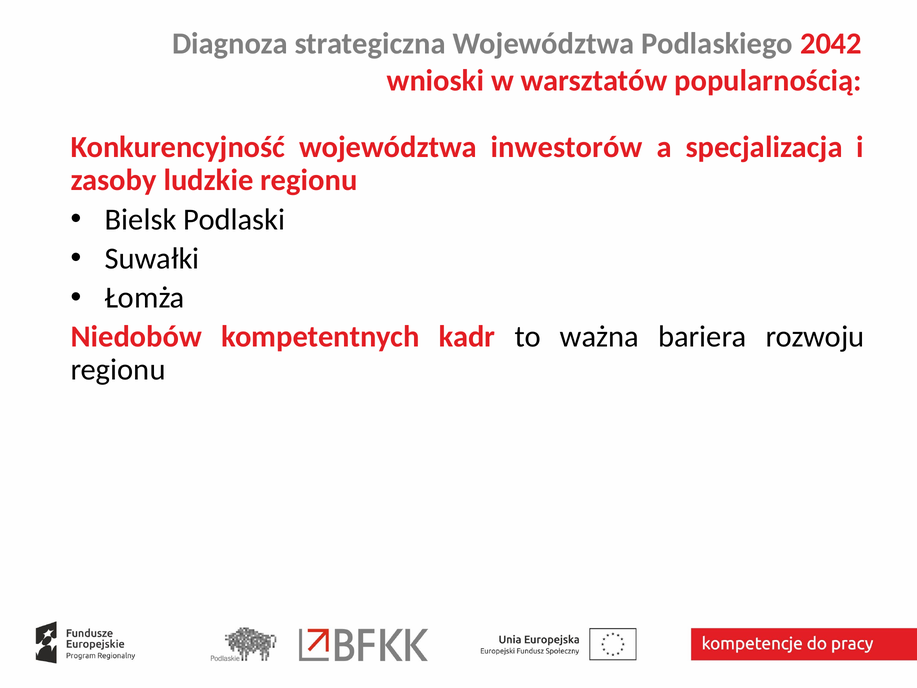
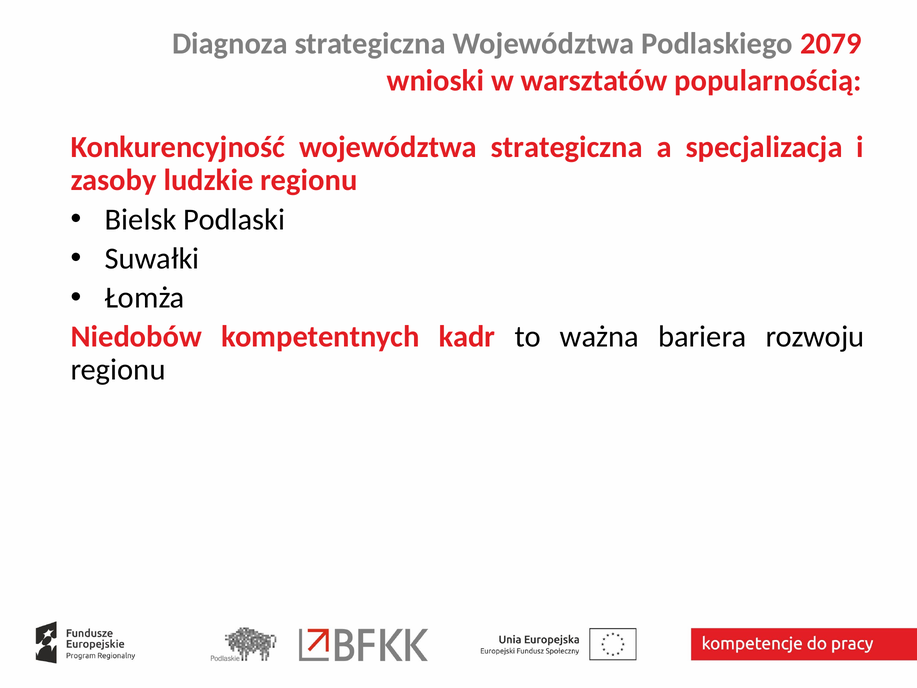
2042: 2042 -> 2079 (831, 44)
województwa inwestorów: inwestorów -> strategiczna (567, 147)
